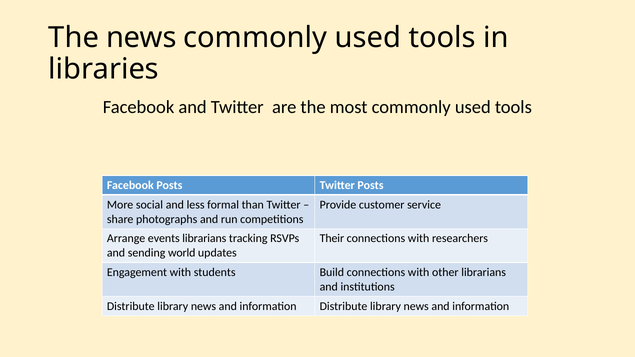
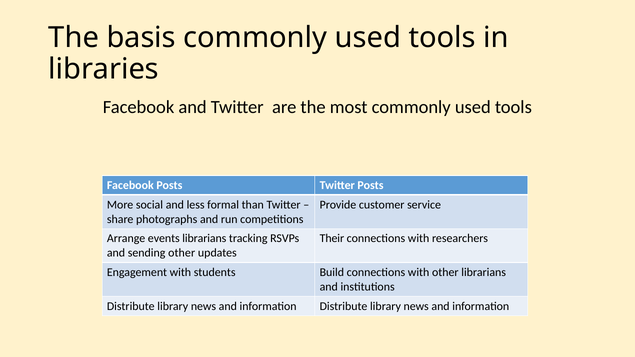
The news: news -> basis (141, 38)
sending world: world -> other (182, 253)
